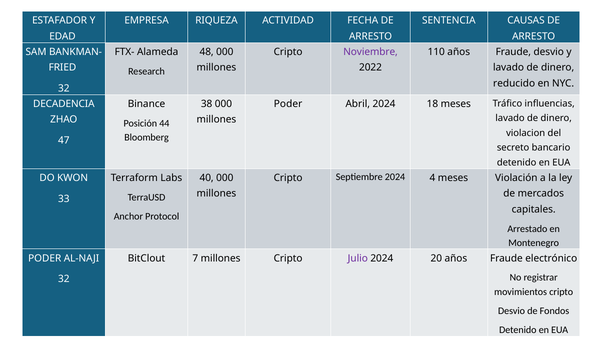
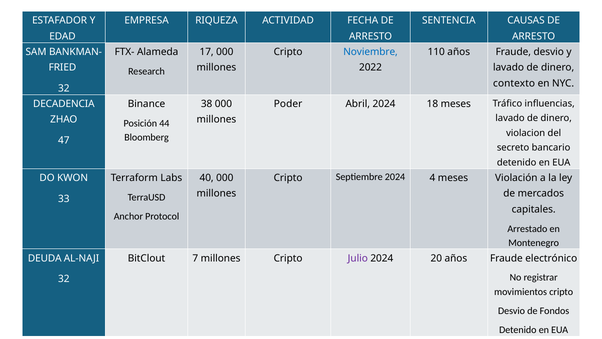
48: 48 -> 17 (207, 52)
Noviembre colour: purple -> blue (371, 52)
reducido: reducido -> contexto (514, 83)
PODER: PODER -> DEUDA (45, 258)
